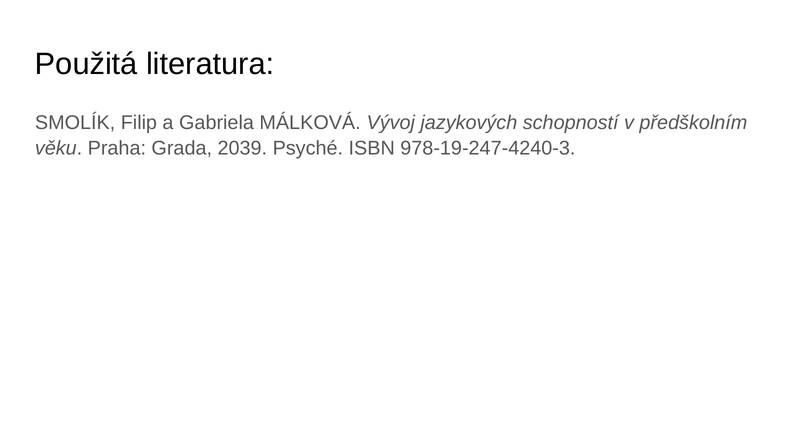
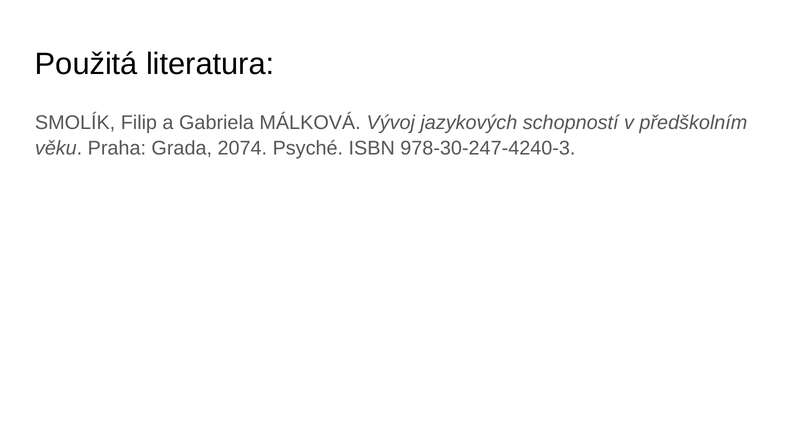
2039: 2039 -> 2074 (242, 148)
978-19-247-4240-3: 978-19-247-4240-3 -> 978-30-247-4240-3 (488, 148)
